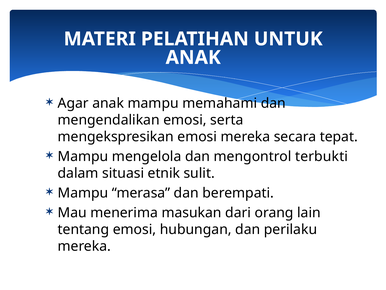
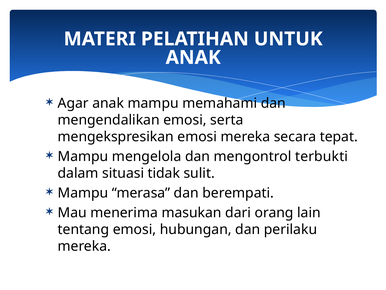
etnik: etnik -> tidak (164, 173)
